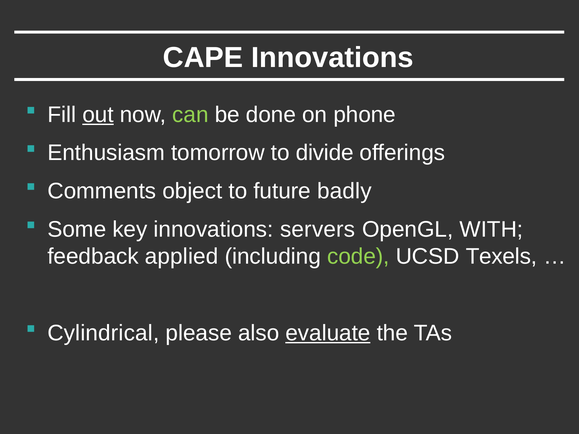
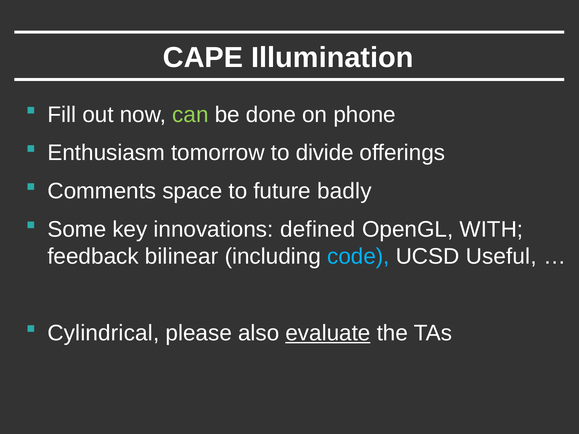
CAPE Innovations: Innovations -> Illumination (332, 58)
out underline: present -> none (98, 115)
object: object -> space (192, 191)
servers: servers -> defined (318, 230)
applied: applied -> bilinear (182, 257)
code colour: light green -> light blue (358, 257)
Texels: Texels -> Useful (501, 257)
